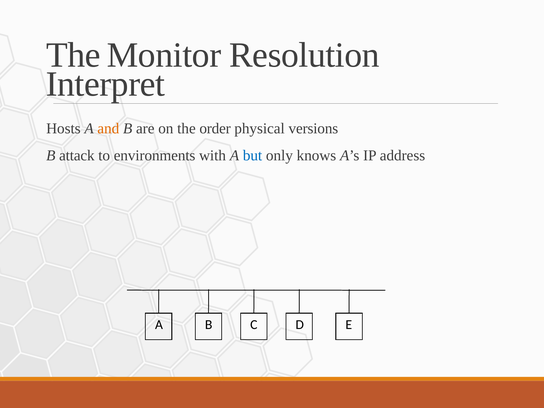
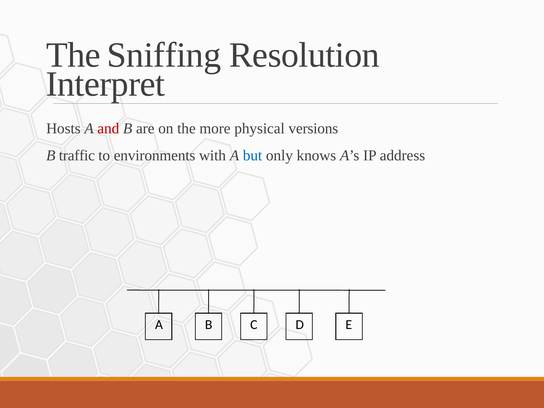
Monitor: Monitor -> Sniffing (164, 55)
and colour: orange -> red (108, 129)
order: order -> more (215, 129)
attack: attack -> traffic (77, 155)
